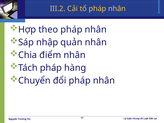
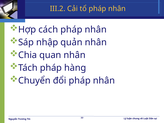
theo: theo -> cách (48, 30)
điểm: điểm -> quan (50, 55)
